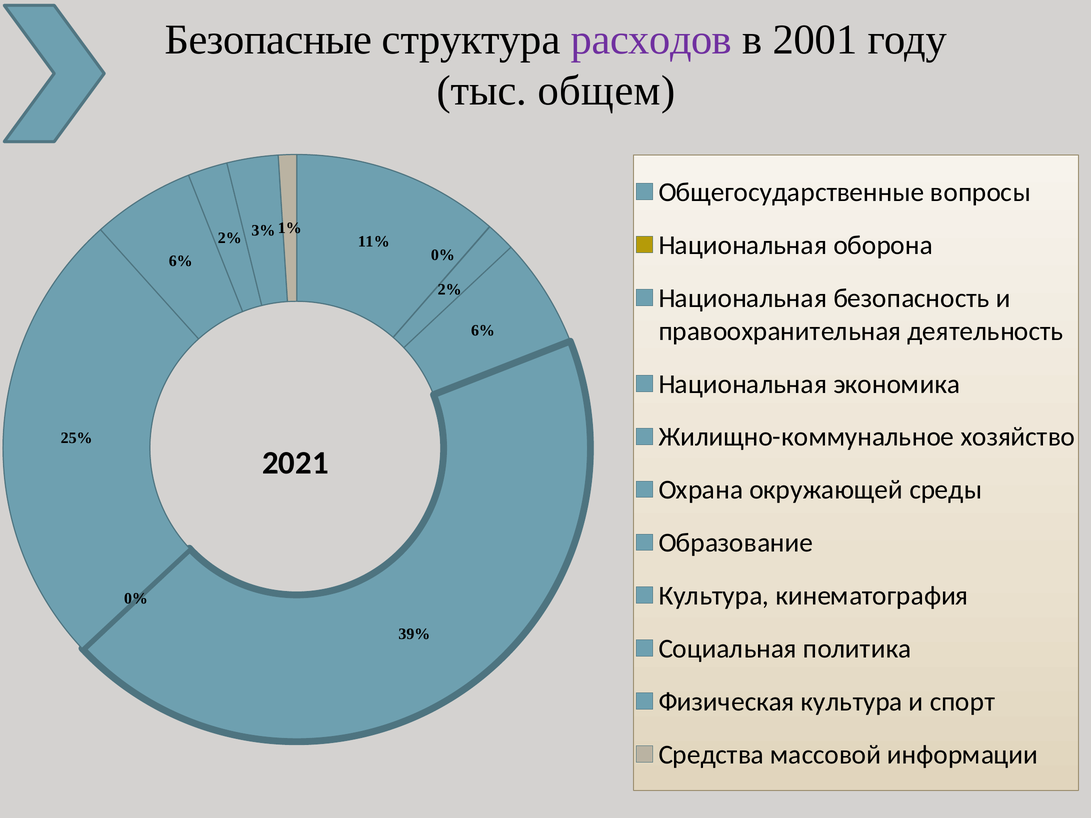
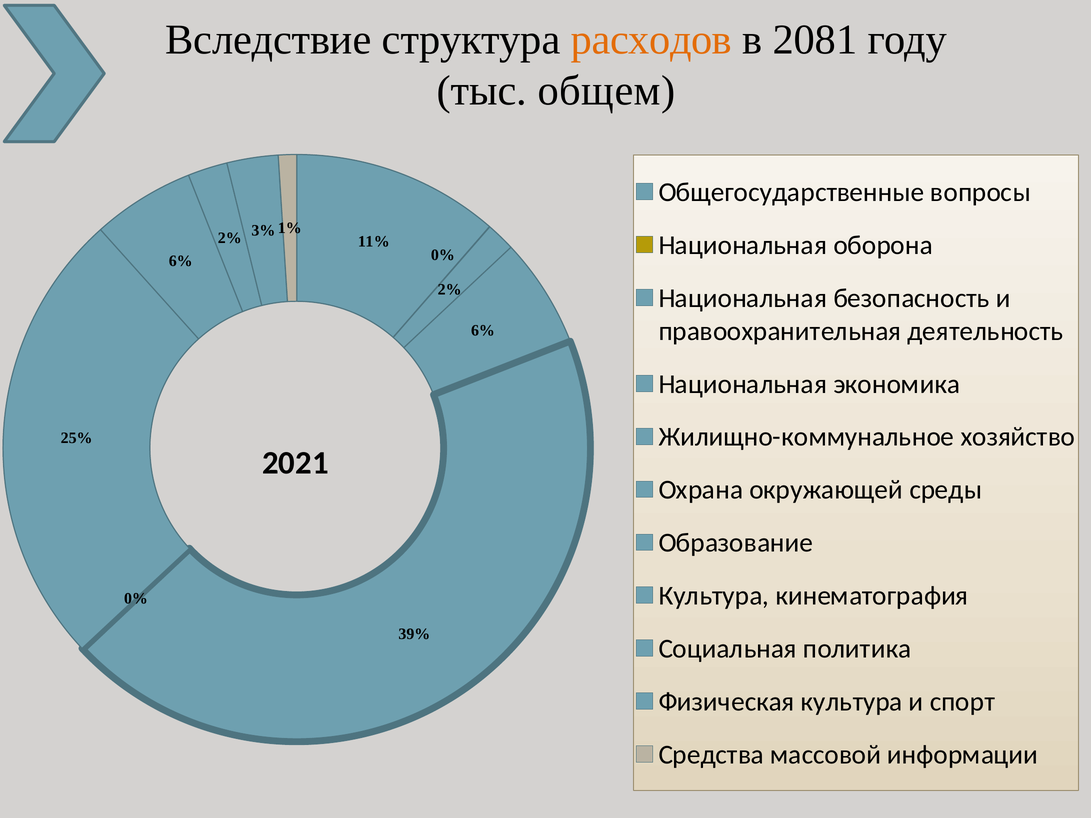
Безопасные: Безопасные -> Вследствие (268, 40)
расходов colour: purple -> orange (651, 40)
2001: 2001 -> 2081 (815, 40)
